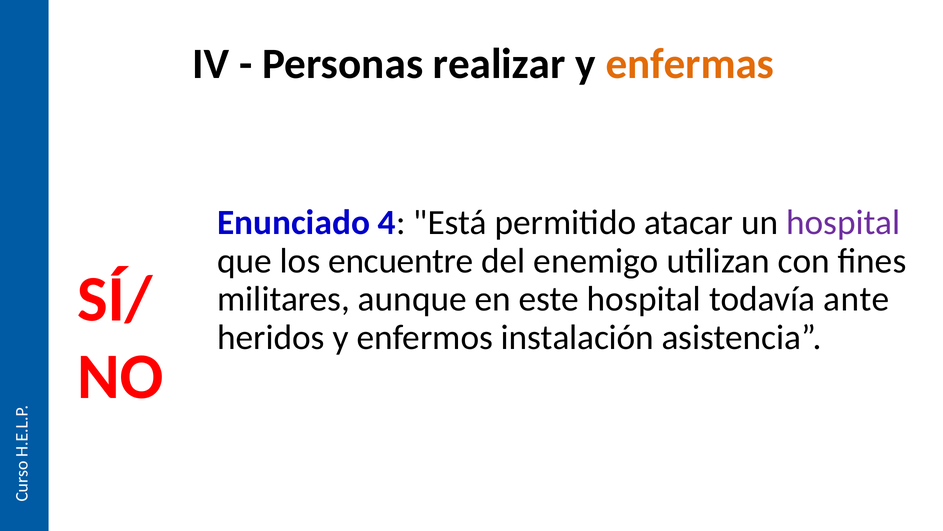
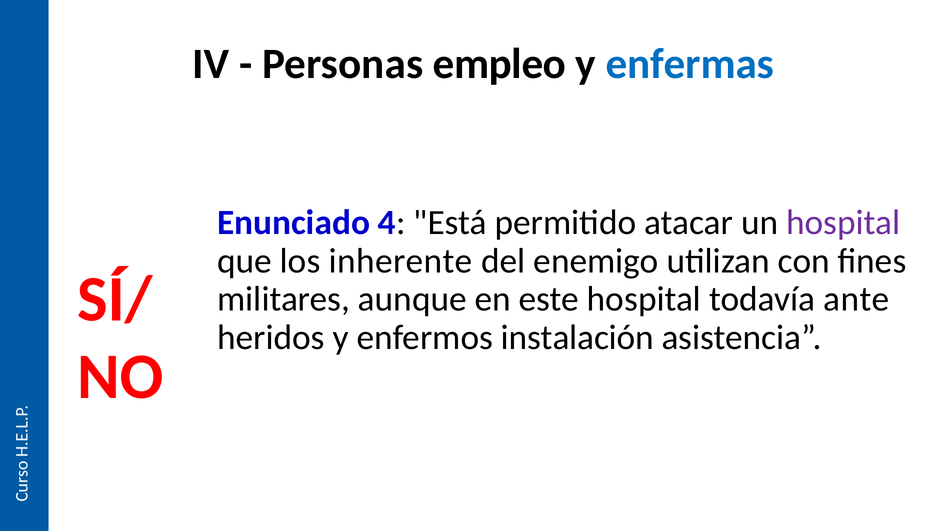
realizar: realizar -> empleo (499, 64)
enfermas colour: orange -> blue (690, 64)
encuentre: encuentre -> inherente (401, 261)
